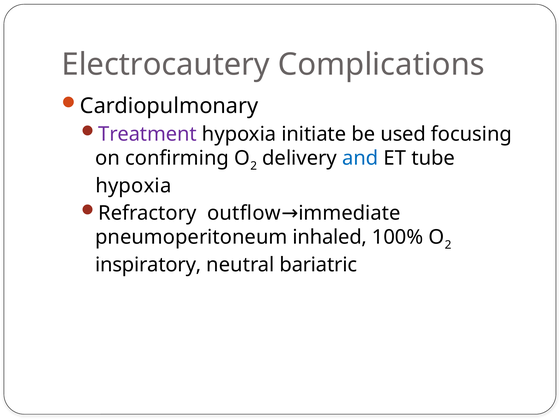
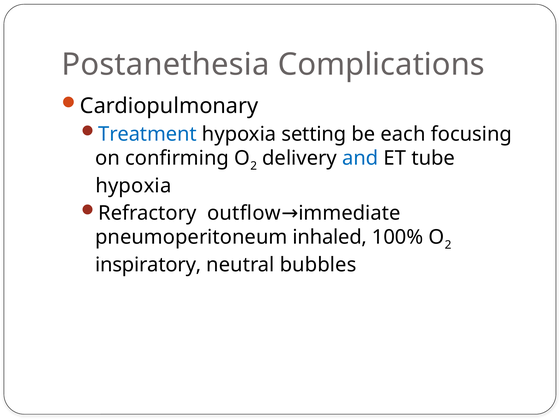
Electrocautery: Electrocautery -> Postanethesia (166, 65)
Treatment colour: purple -> blue (148, 134)
initiate: initiate -> setting (314, 134)
used: used -> each (403, 134)
bariatric: bariatric -> bubbles (318, 265)
